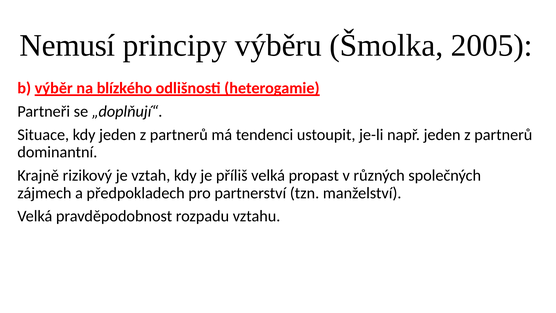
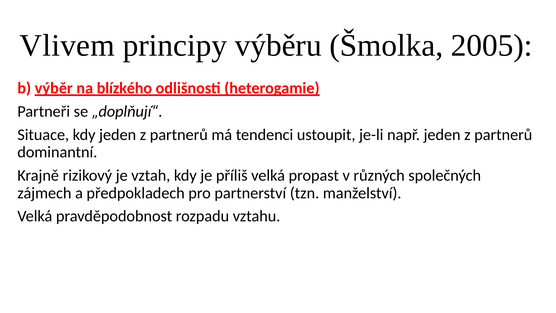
Nemusí: Nemusí -> Vlivem (67, 45)
